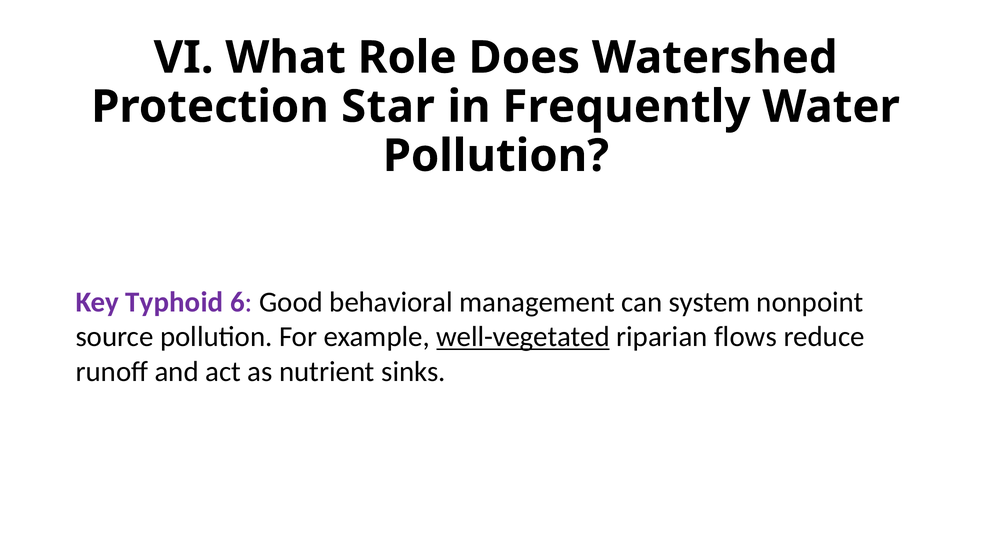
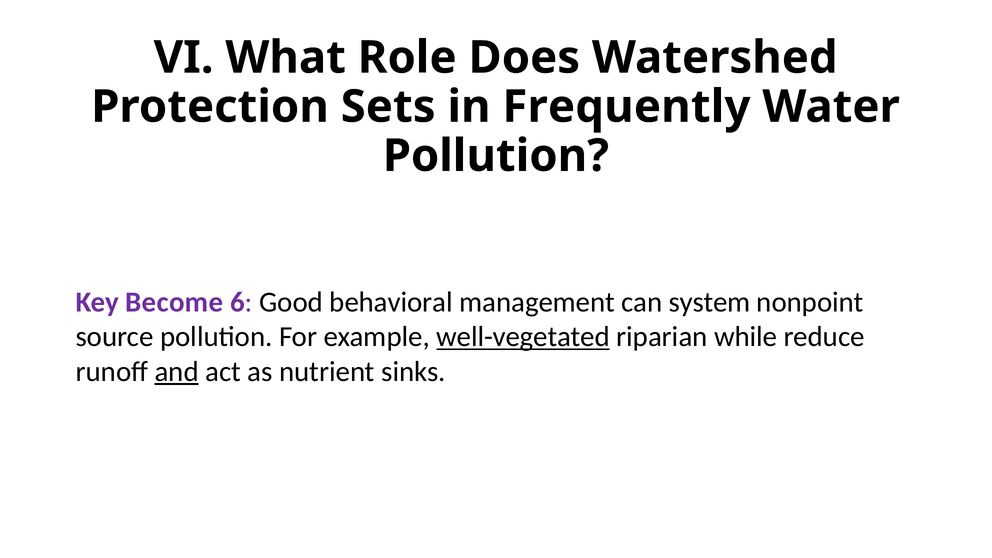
Star: Star -> Sets (388, 107)
Typhoid: Typhoid -> Become (174, 302)
flows: flows -> while (746, 337)
and underline: none -> present (177, 372)
